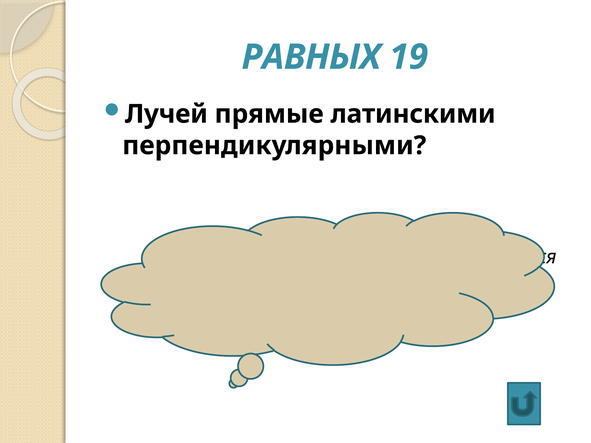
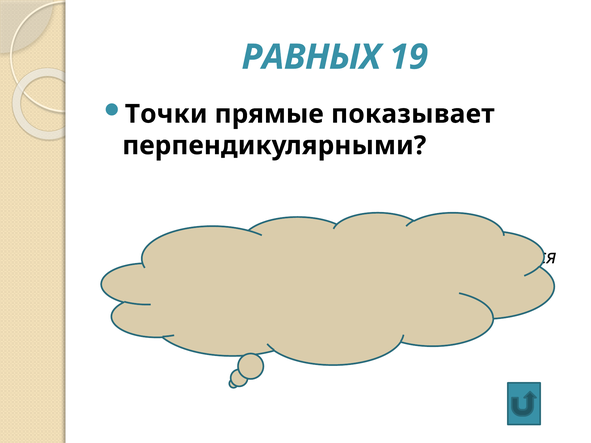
Лучей: Лучей -> Точки (166, 114)
латинскими: латинскими -> показывает (413, 114)
